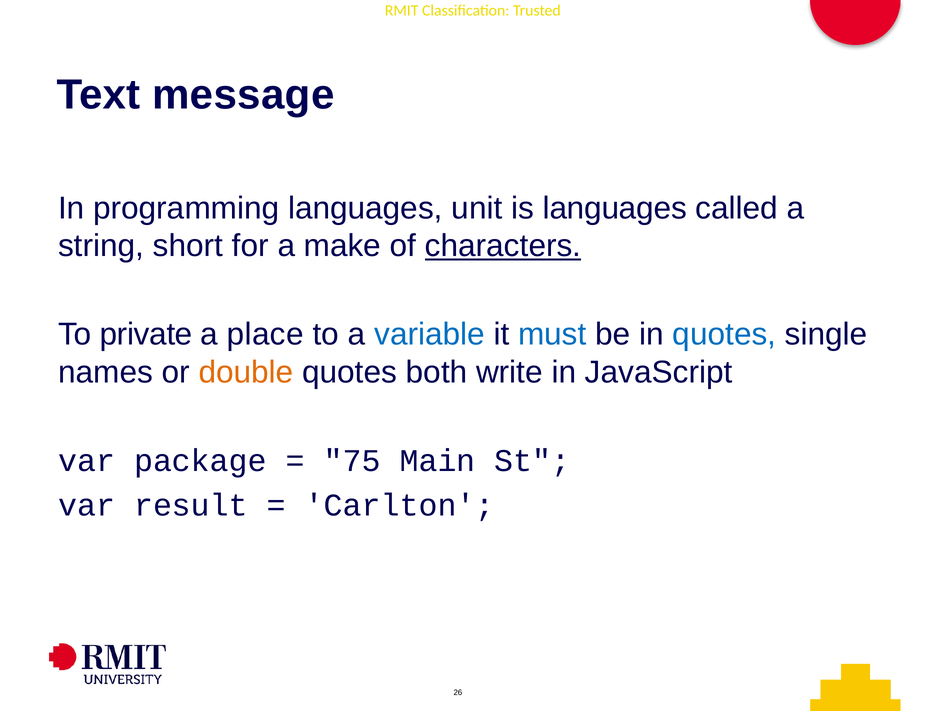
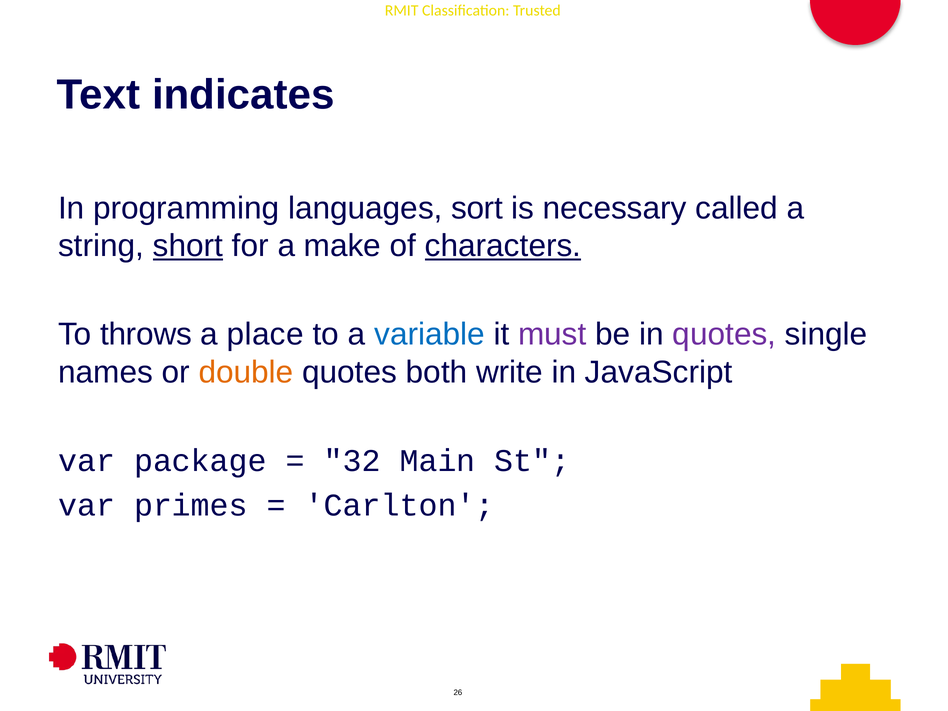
message: message -> indicates (243, 95)
unit: unit -> sort (477, 208)
is languages: languages -> necessary (615, 208)
short underline: none -> present (188, 246)
private: private -> throws (146, 334)
must colour: blue -> purple (552, 334)
quotes colour: blue -> purple (724, 334)
75: 75 -> 32 (352, 461)
result: result -> primes (191, 505)
